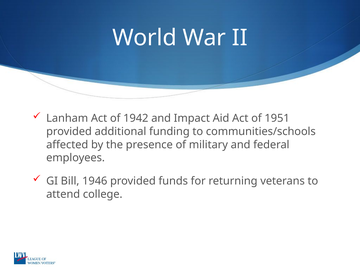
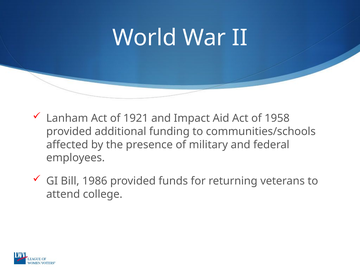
1942: 1942 -> 1921 (136, 118)
1951: 1951 -> 1958 (277, 118)
1946: 1946 -> 1986 (95, 181)
